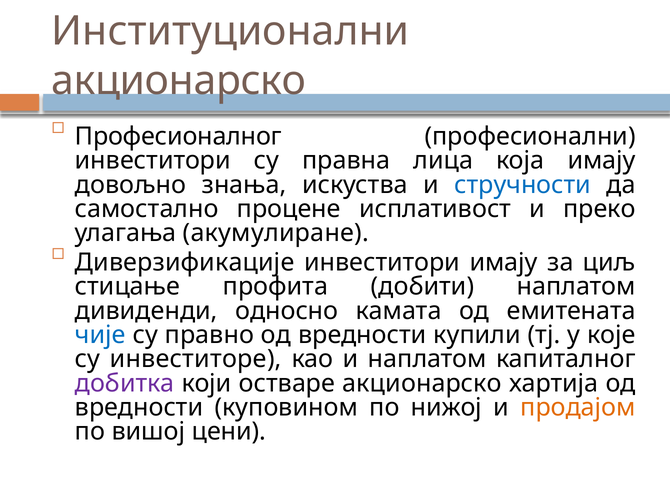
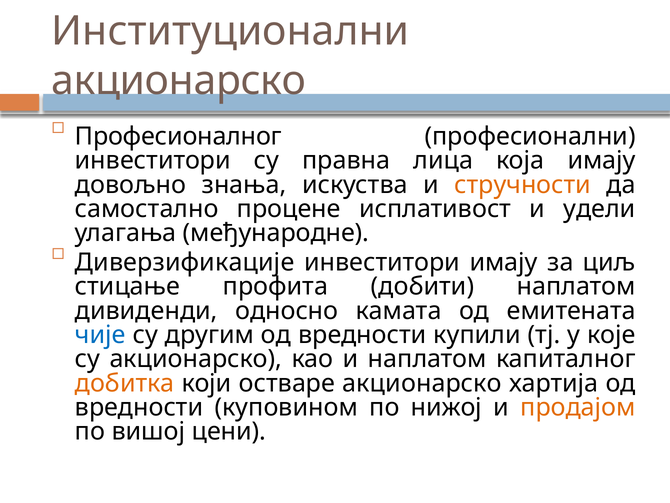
стручности colour: blue -> orange (523, 185)
преко: преко -> удели (599, 209)
акумулиране: акумулиране -> међународне (276, 233)
правно: правно -> другим (209, 335)
су инвеститоре: инвеститоре -> акционарско (196, 359)
добитка colour: purple -> orange (125, 383)
